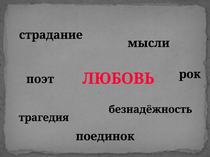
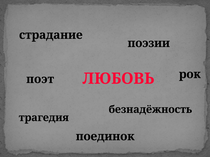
мысли: мысли -> поэзии (149, 43)
